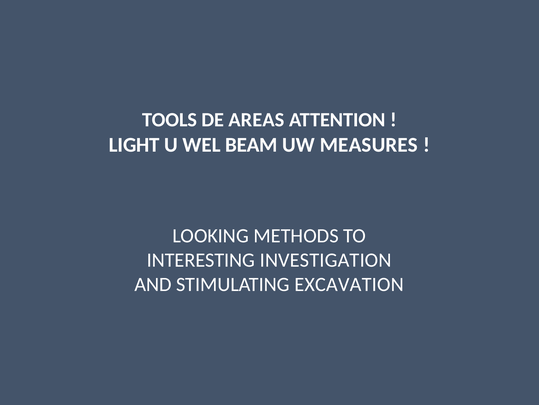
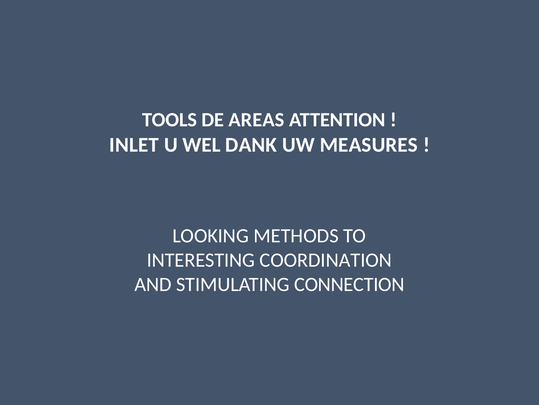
LIGHT: LIGHT -> INLET (134, 144)
BEAM: BEAM -> DANK (251, 144)
INVESTIGATION: INVESTIGATION -> COORDINATION (326, 260)
EXCAVATION: EXCAVATION -> CONNECTION (349, 284)
